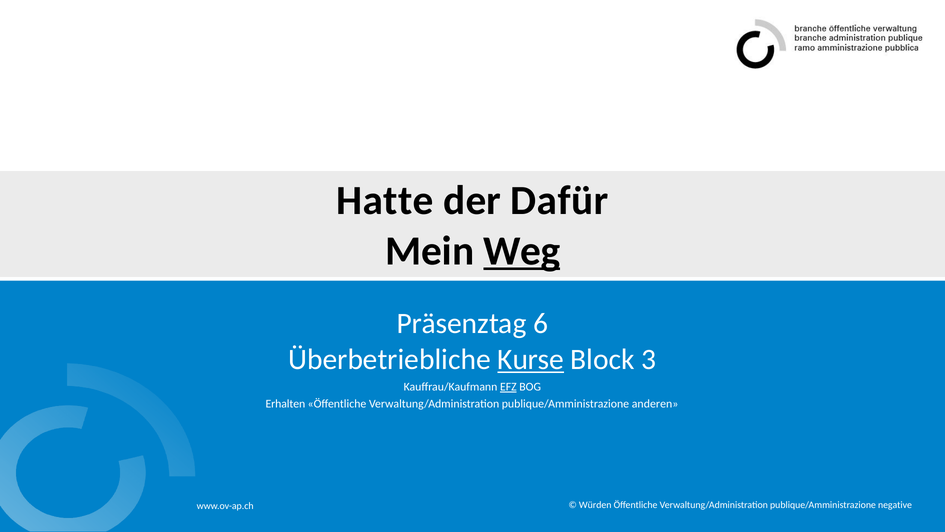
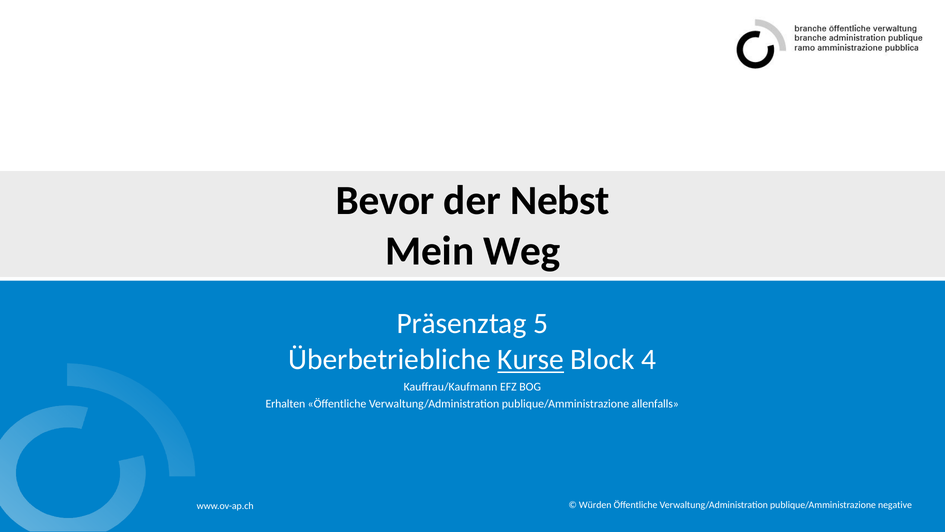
Hatte: Hatte -> Bevor (385, 200)
Dafür: Dafür -> Nebst (560, 200)
Weg underline: present -> none (522, 251)
6: 6 -> 5 (541, 323)
3: 3 -> 4 (649, 359)
EFZ underline: present -> none (508, 387)
anderen: anderen -> allenfalls (655, 403)
